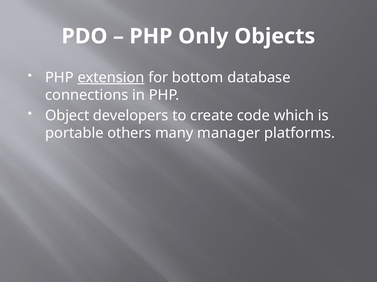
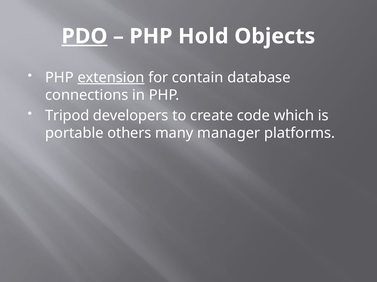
PDO underline: none -> present (84, 36)
Only: Only -> Hold (203, 36)
bottom: bottom -> contain (198, 78)
Object: Object -> Tripod (67, 116)
